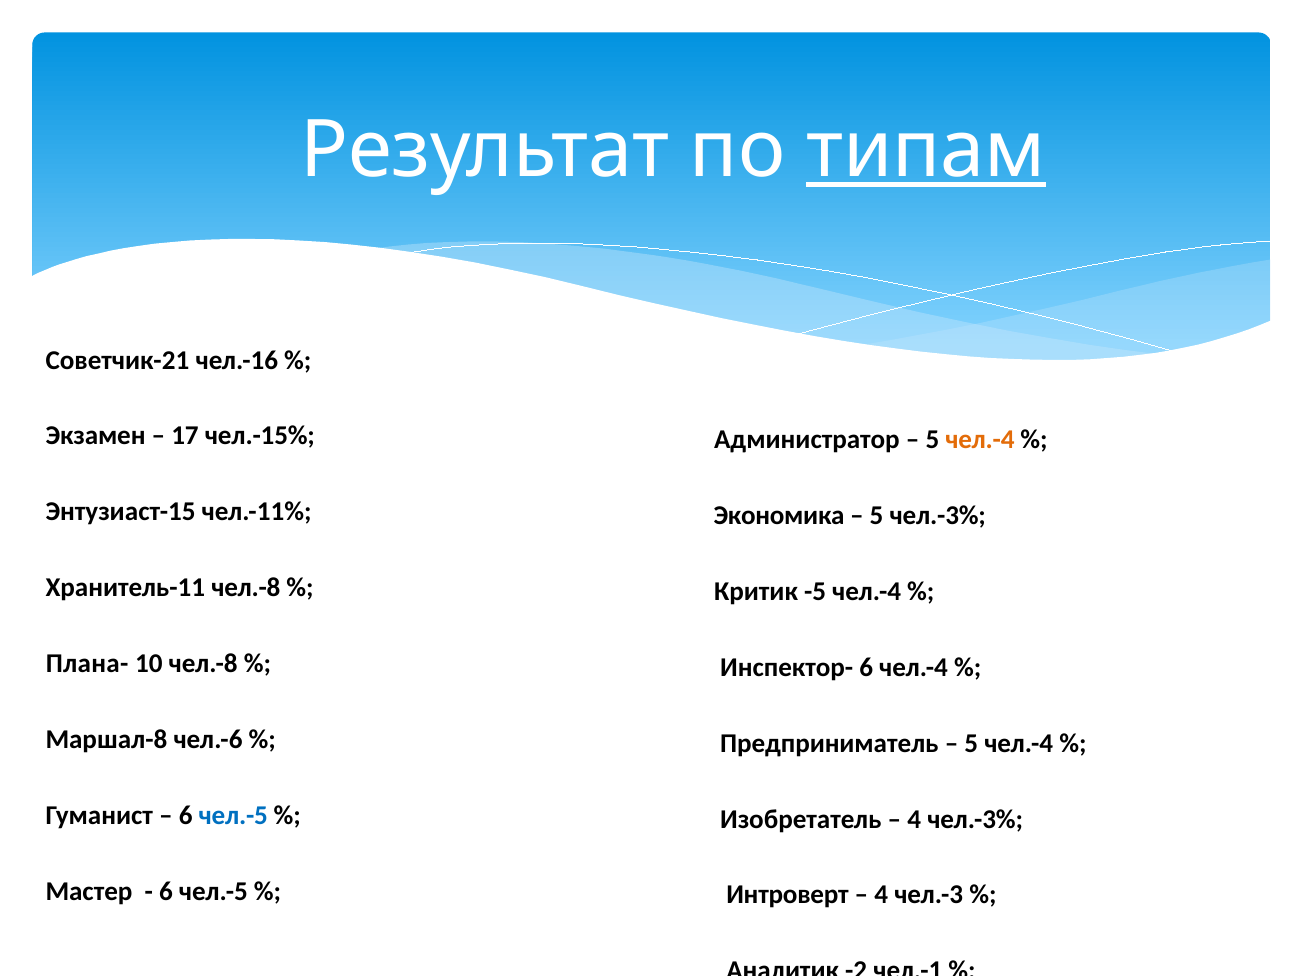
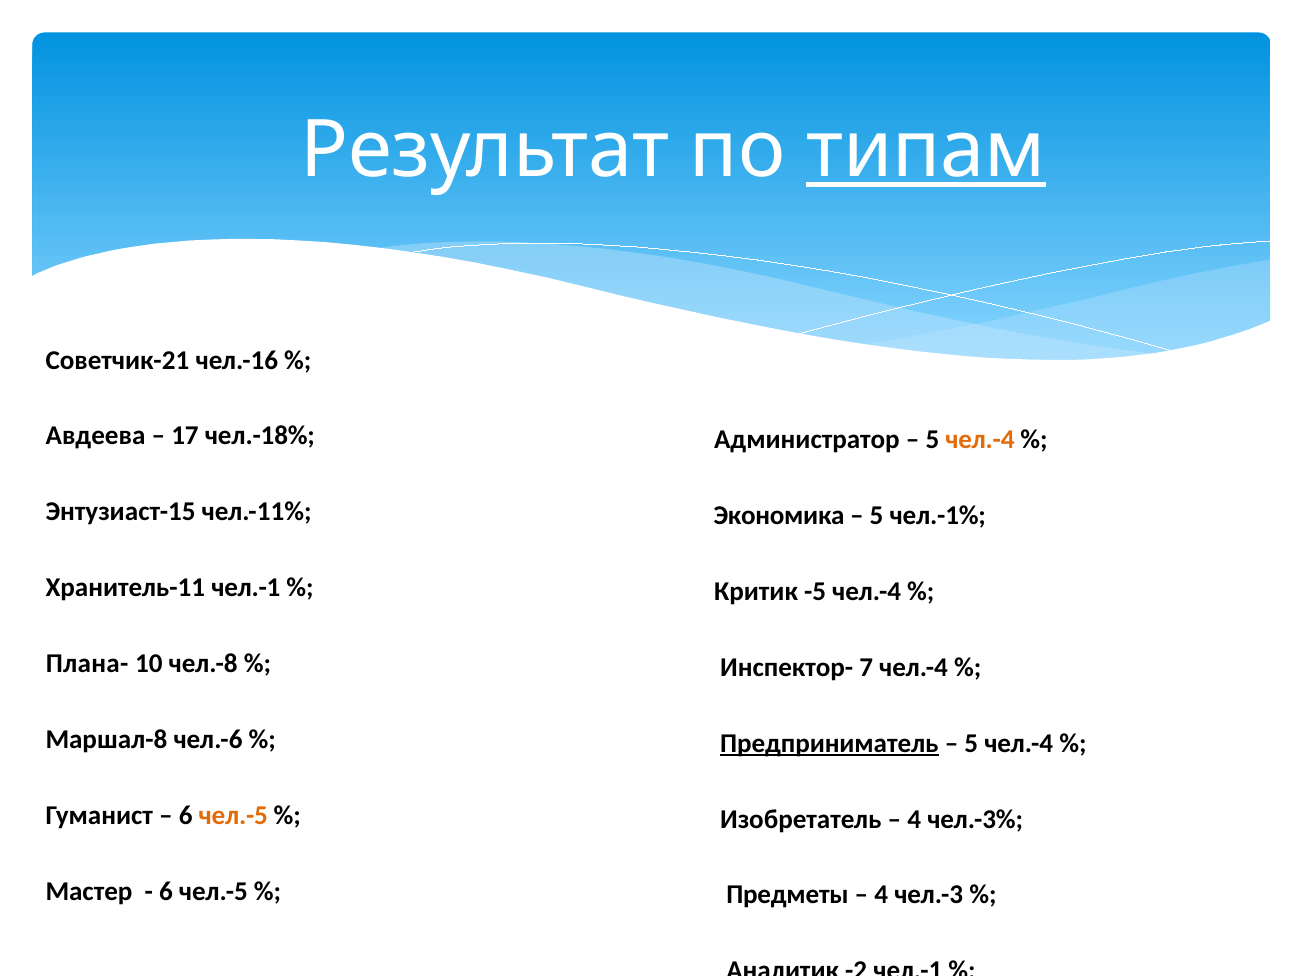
Экзамен: Экзамен -> Авдеева (95, 436)
чел.-15%: чел.-15% -> чел.-18% (260, 436)
5 чел.-3%: чел.-3% -> чел.-1% (938, 516)
Хранитель-11 чел.-8: чел.-8 -> чел.-1 (246, 588)
Инспектор- 6: 6 -> 7 (866, 668)
Предприниматель underline: none -> present (829, 744)
чел.-5 colour: blue -> orange (233, 816)
Интроверт: Интроверт -> Предметы (787, 895)
